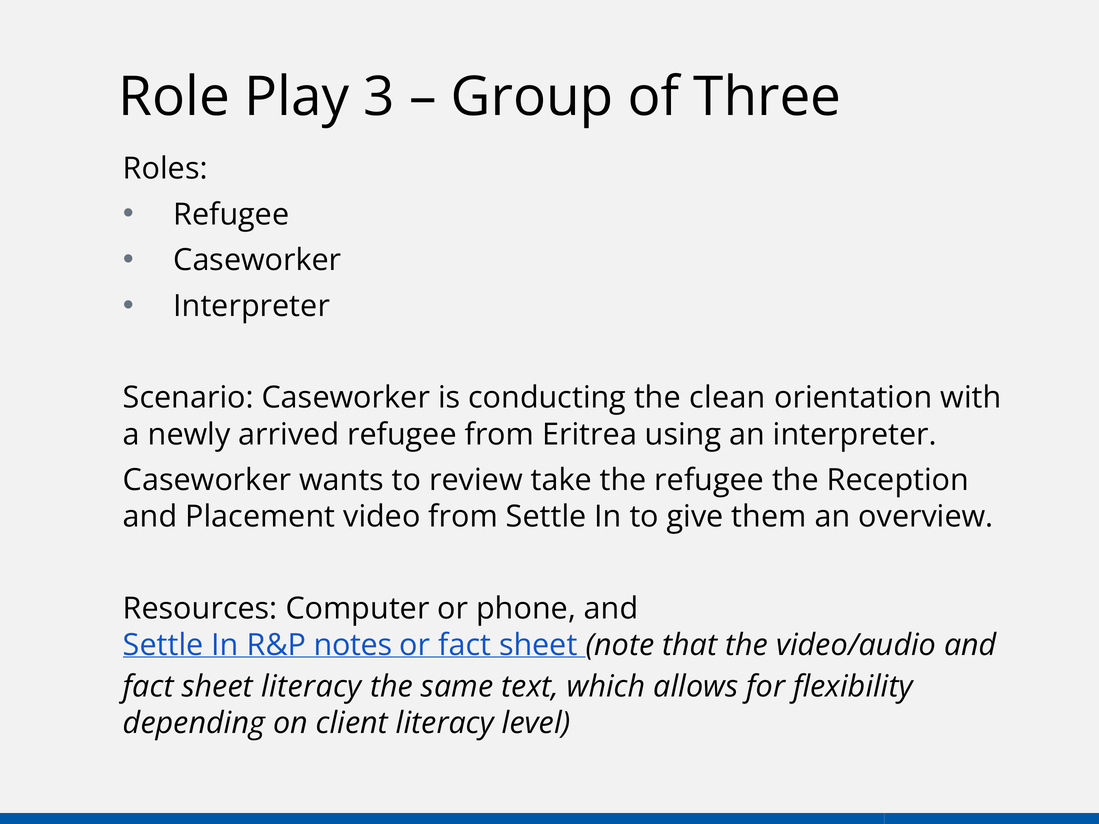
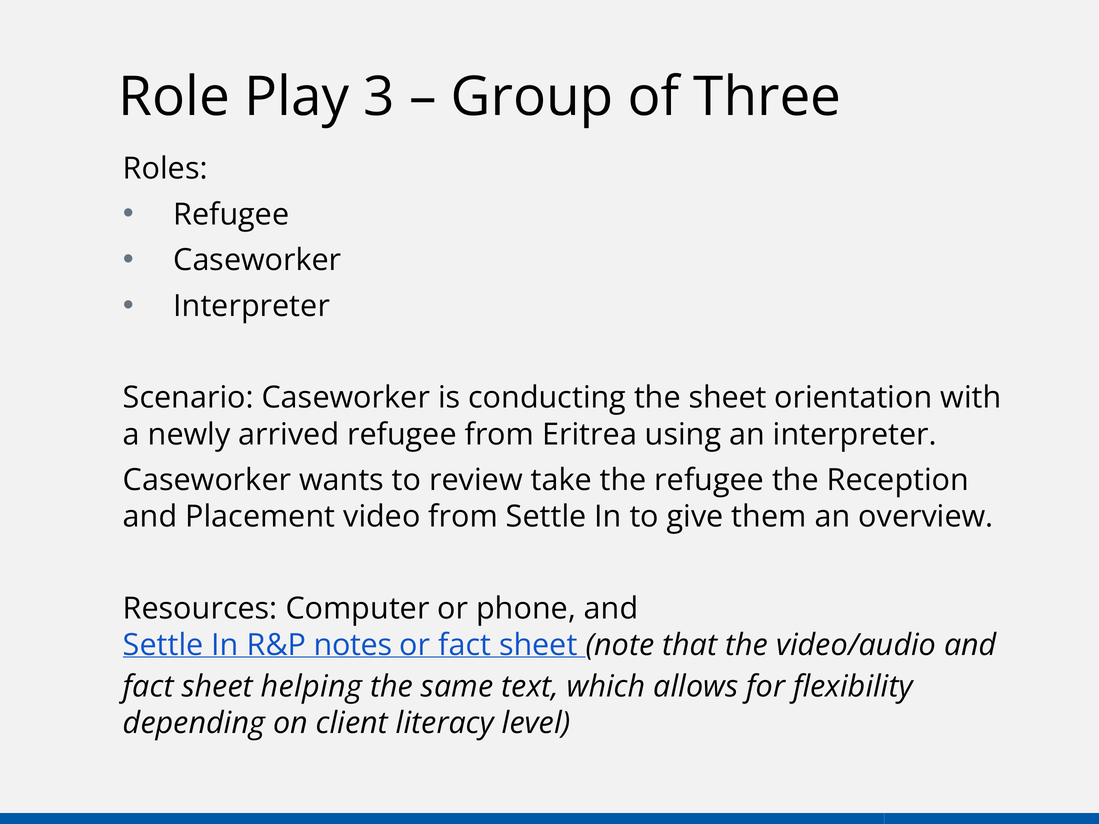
the clean: clean -> sheet (728, 398)
sheet literacy: literacy -> helping (311, 687)
